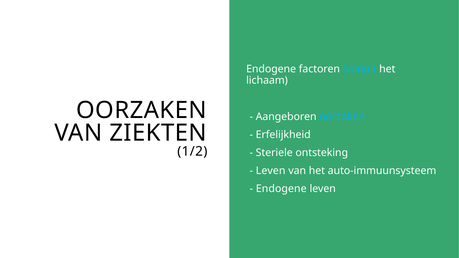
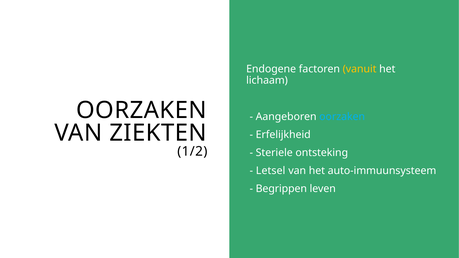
vanuit colour: light blue -> yellow (360, 69)
Leven: Leven -> Letsel (271, 171)
Endogene: Endogene -> Begrippen (281, 189)
